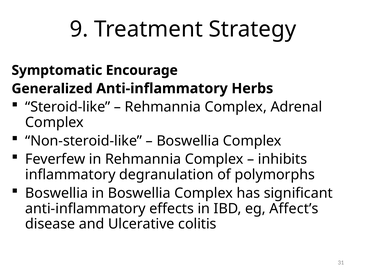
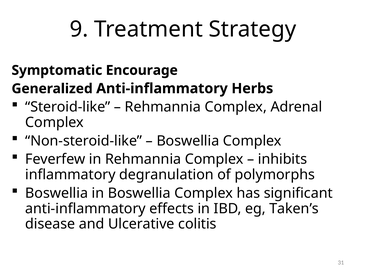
Affect’s: Affect’s -> Taken’s (294, 208)
